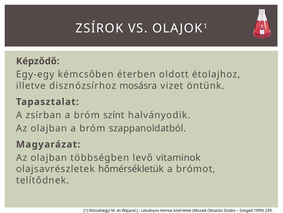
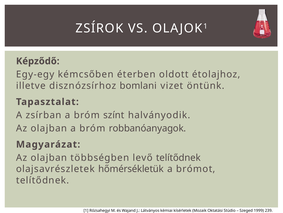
mosásra: mosásra -> bomlani (138, 85)
szappanoldatból: szappanoldatból -> robbanóanyagok (147, 128)
levő vitaminok: vitaminok -> telítődnek (178, 157)
